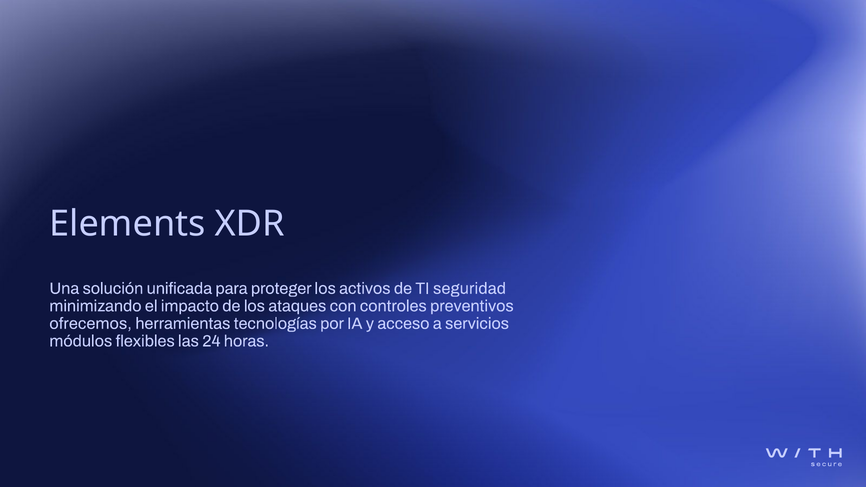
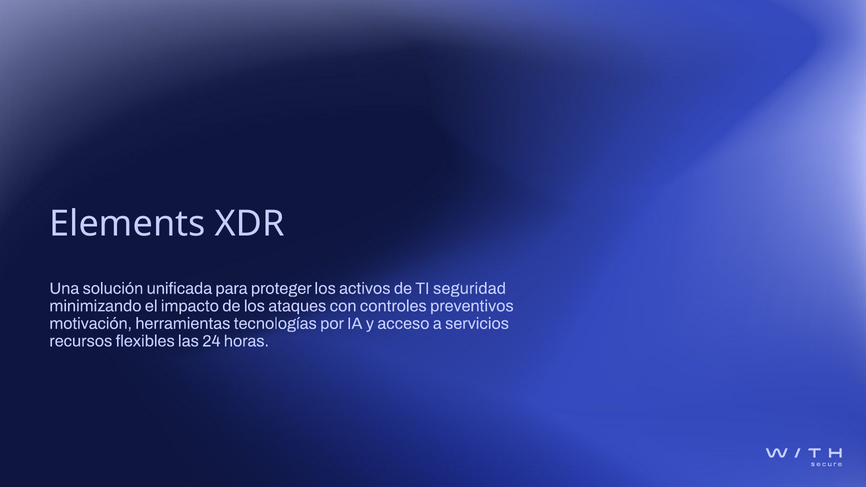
ofrecemos: ofrecemos -> motivación (91, 324)
módulos: módulos -> recursos (81, 341)
